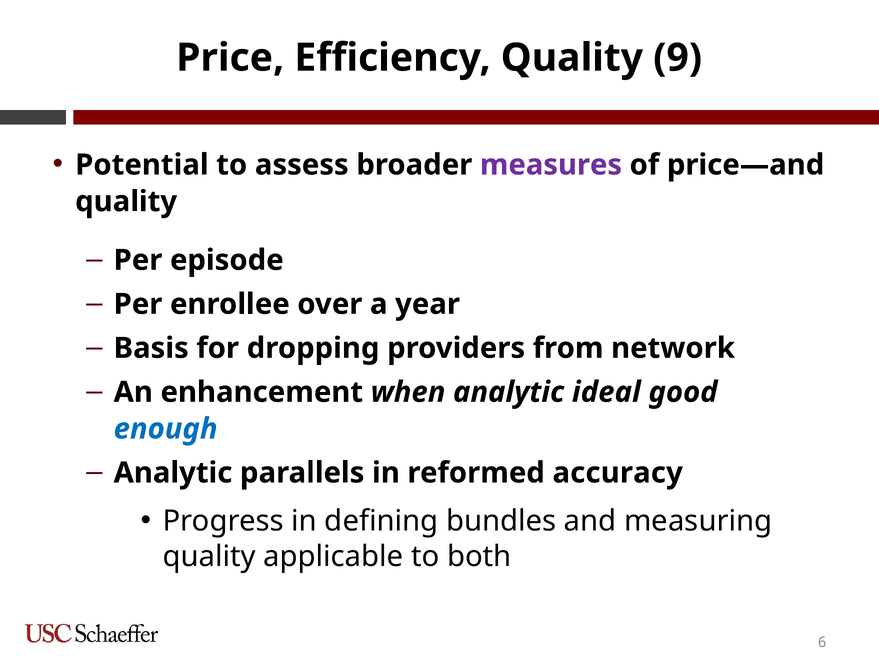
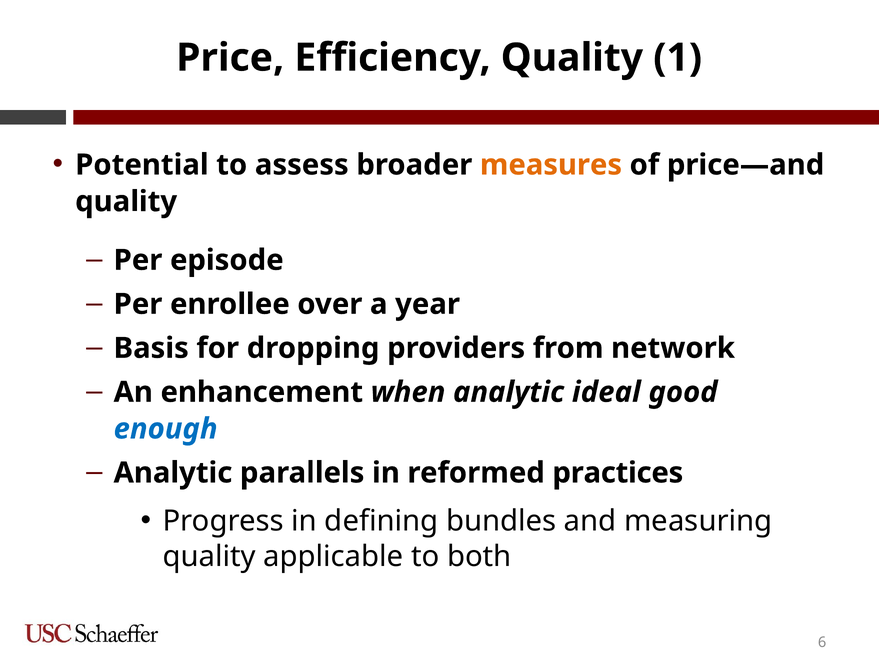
9: 9 -> 1 (678, 58)
measures colour: purple -> orange (551, 165)
accuracy: accuracy -> practices (618, 472)
